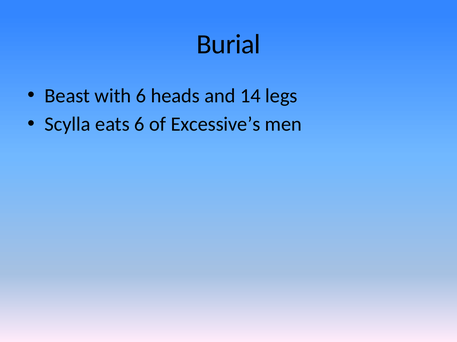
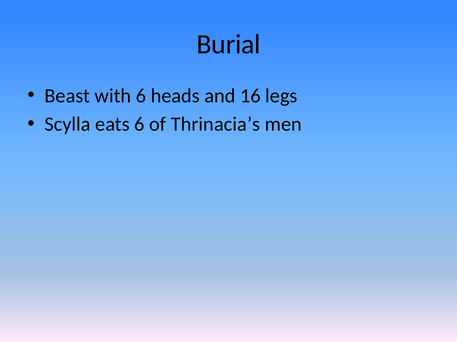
14: 14 -> 16 (250, 96)
Excessive’s: Excessive’s -> Thrinacia’s (215, 124)
